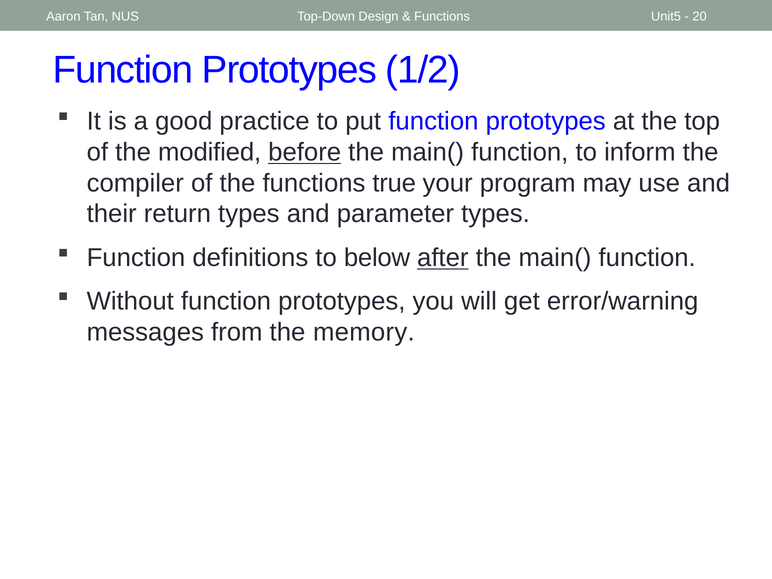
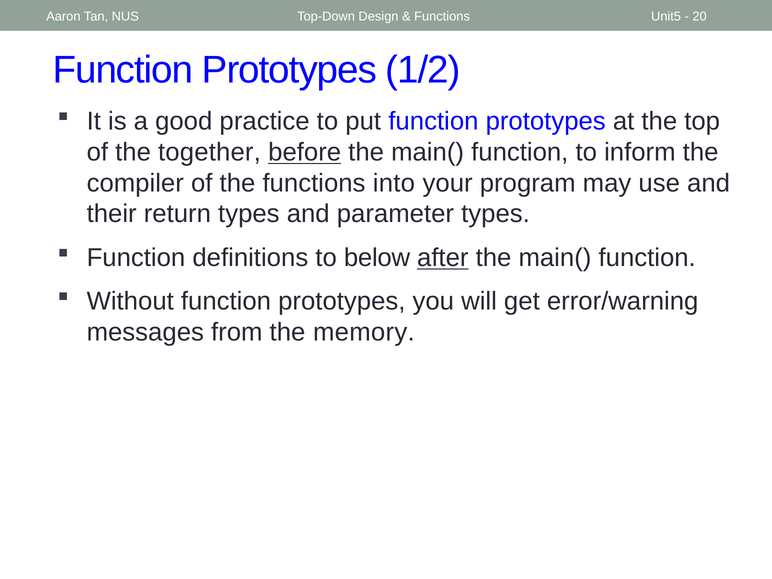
modified: modified -> together (209, 152)
true: true -> into (394, 183)
